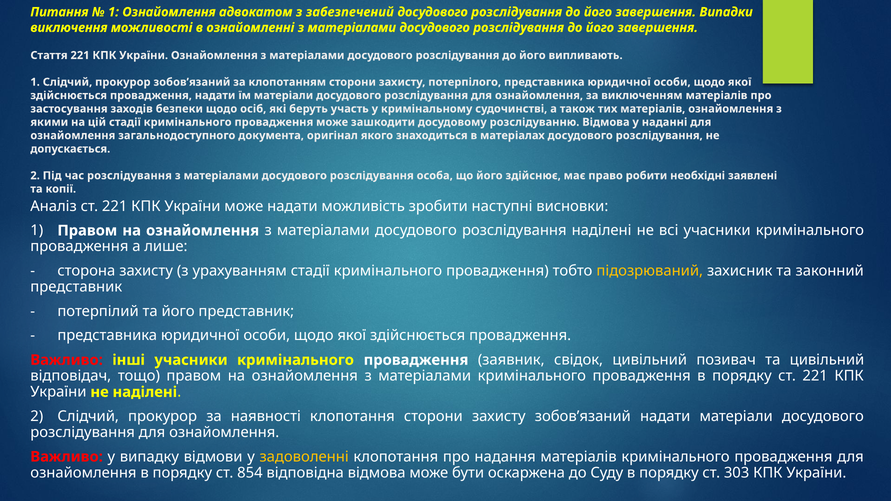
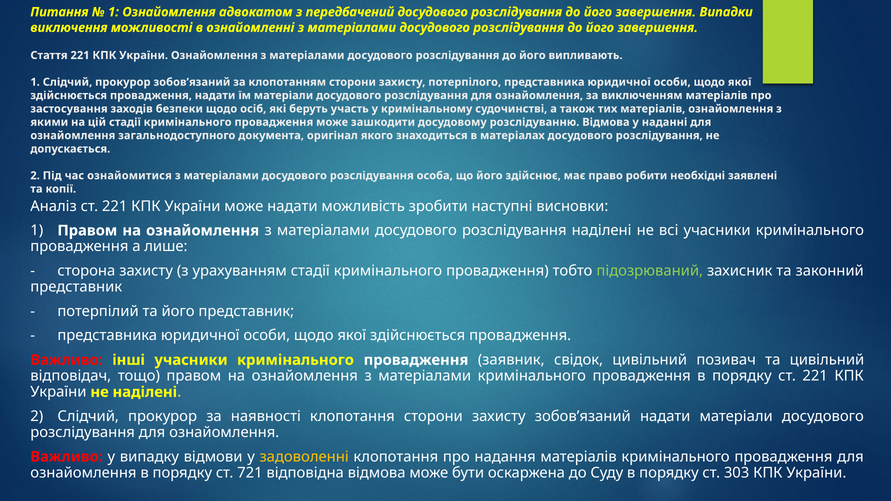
забезпечений: забезпечений -> передбачений (350, 12)
час розслідування: розслідування -> ознайомитися (129, 176)
підозрюваний colour: yellow -> light green (650, 271)
854: 854 -> 721 (250, 473)
